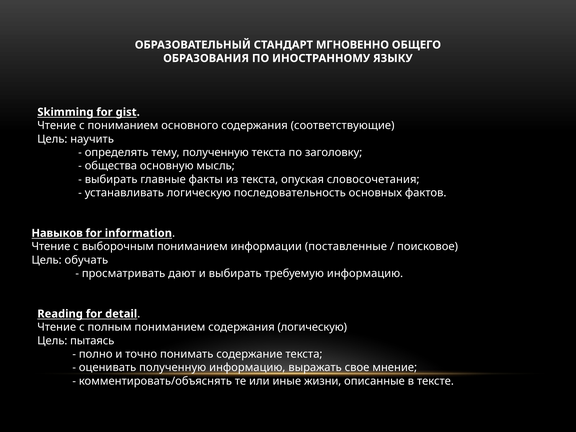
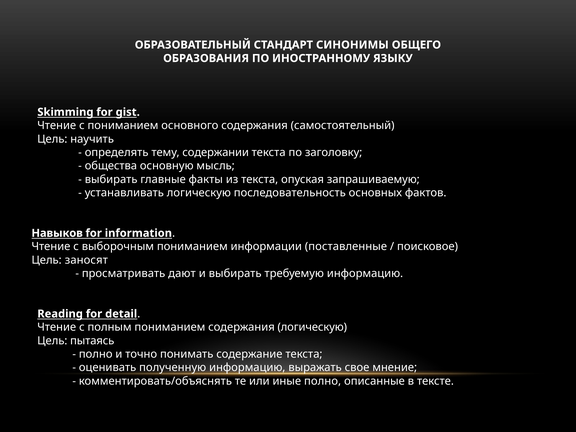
МГНОВЕННО: МГНОВЕННО -> СИНОНИМЫ (352, 45)
соответствующие: соответствующие -> самостоятельный (343, 126)
тему полученную: полученную -> содержании (216, 152)
словосочетания: словосочетания -> запрашиваемую (373, 179)
обучать: обучать -> заносят (86, 260)
иные жизни: жизни -> полно (323, 381)
